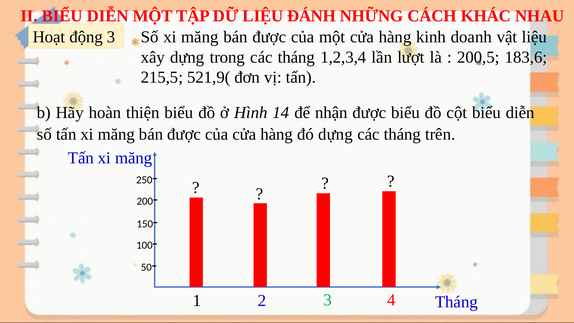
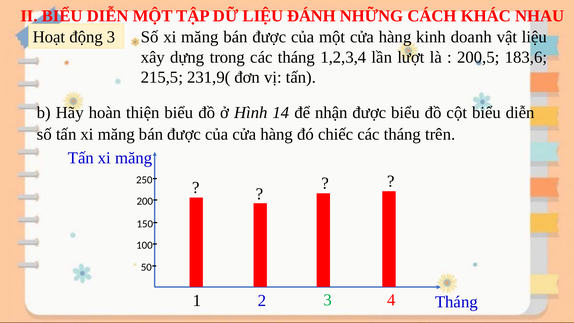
521,9(: 521,9( -> 231,9( (209, 77)
đó dựng: dựng -> chiếc (336, 134)
